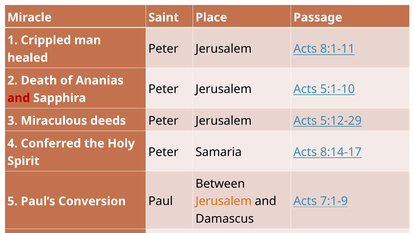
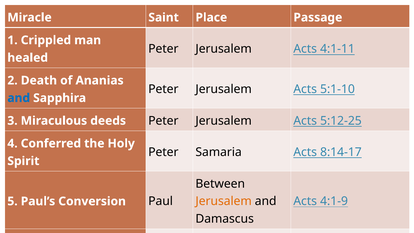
8:1-11: 8:1-11 -> 4:1-11 (337, 49)
and colour: red -> blue (19, 98)
5:12-29: 5:12-29 -> 5:12-25 (341, 121)
7:1-9: 7:1-9 -> 4:1-9 (334, 201)
